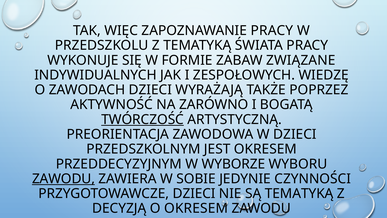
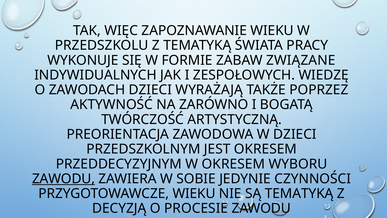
ZAPOZNAWANIE PRACY: PRACY -> WIEKU (272, 31)
TWÓRCZOŚĆ underline: present -> none (143, 119)
W WYBORZE: WYBORZE -> OKRESEM (233, 164)
PRZYGOTOWAWCZE DZIECI: DZIECI -> WIEKU (194, 193)
O OKRESEM: OKRESEM -> PROCESIE (196, 208)
